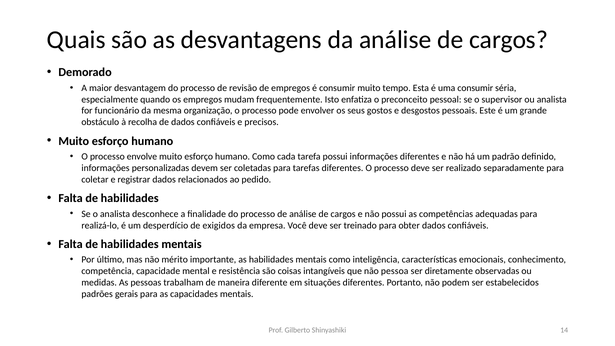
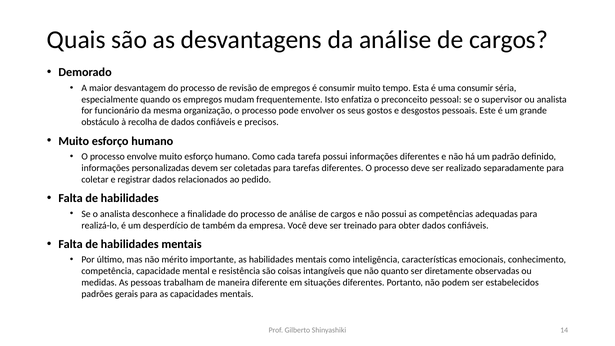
exigidos: exigidos -> também (219, 225)
pessoa: pessoa -> quanto (395, 271)
